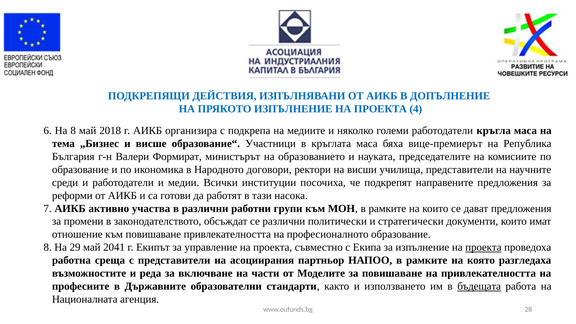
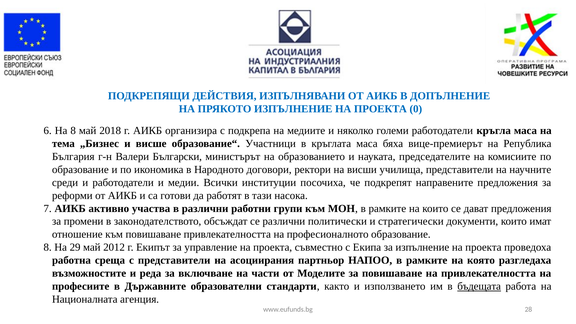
4: 4 -> 0 (416, 109)
Формират: Формират -> Български (177, 157)
2041: 2041 -> 2012 (114, 247)
проекта underline: present -> none (483, 247)
